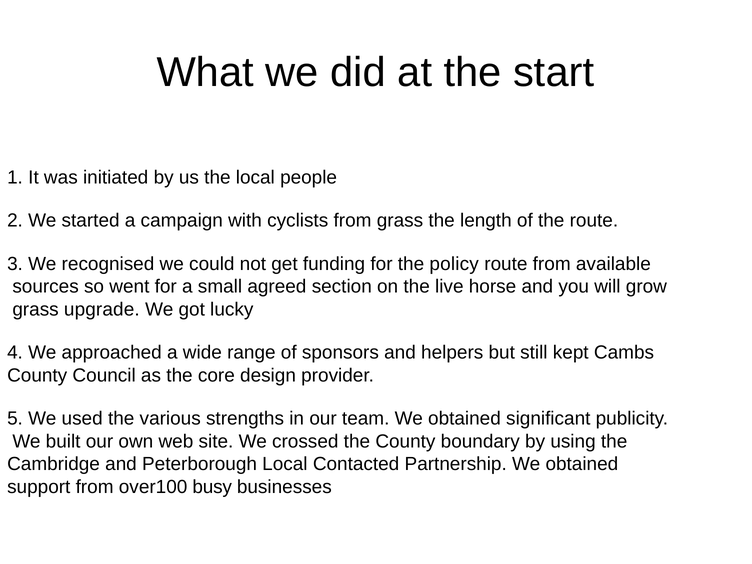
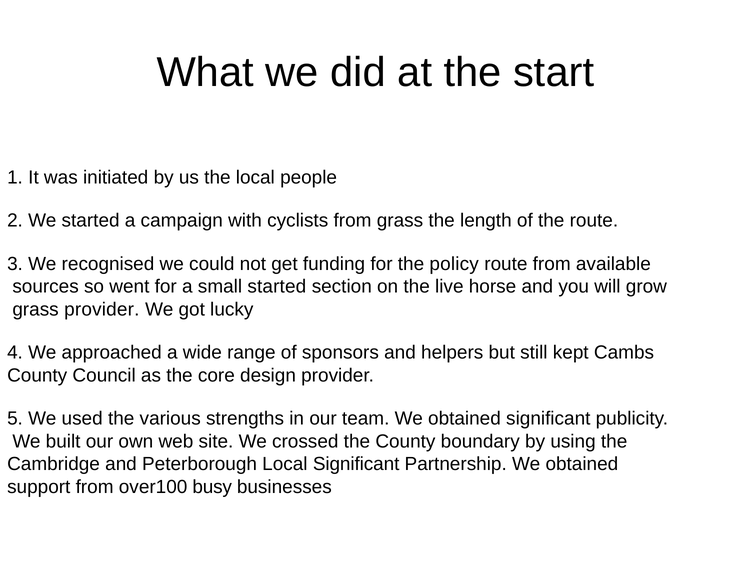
small agreed: agreed -> started (277, 287)
grass upgrade: upgrade -> provider (102, 309)
Local Contacted: Contacted -> Significant (356, 464)
